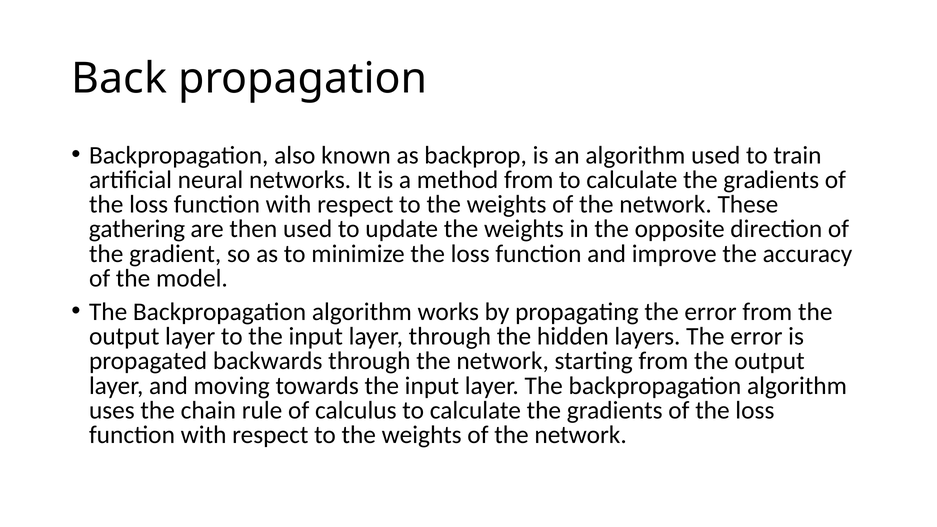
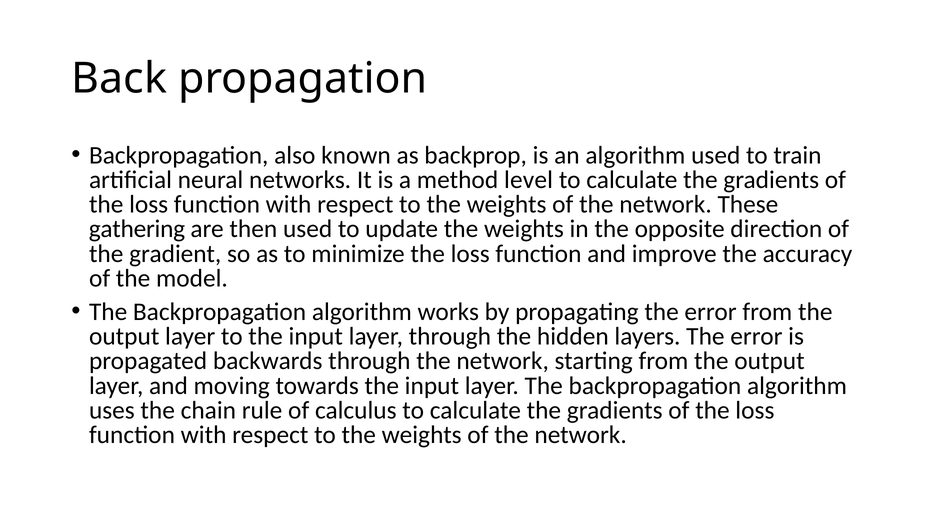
method from: from -> level (529, 180)
